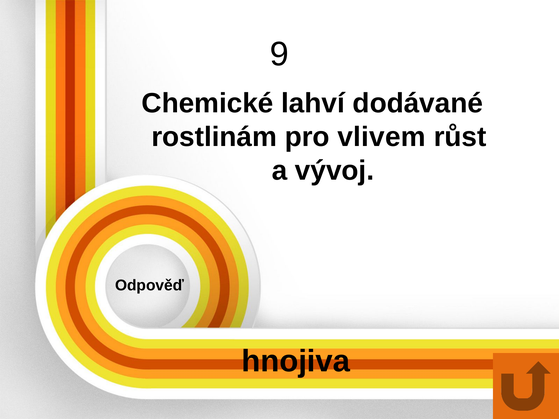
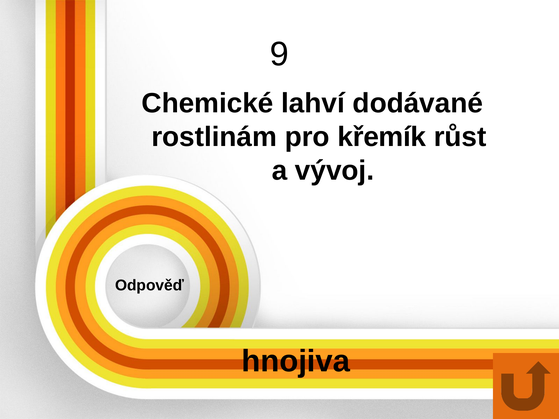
vlivem: vlivem -> křemík (382, 137)
